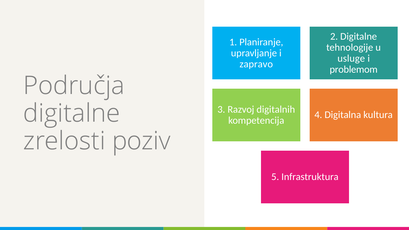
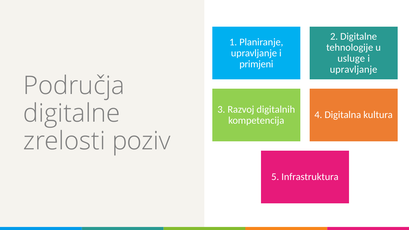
zapravo: zapravo -> primjeni (256, 64)
problemom: problemom -> upravljanje (354, 70)
